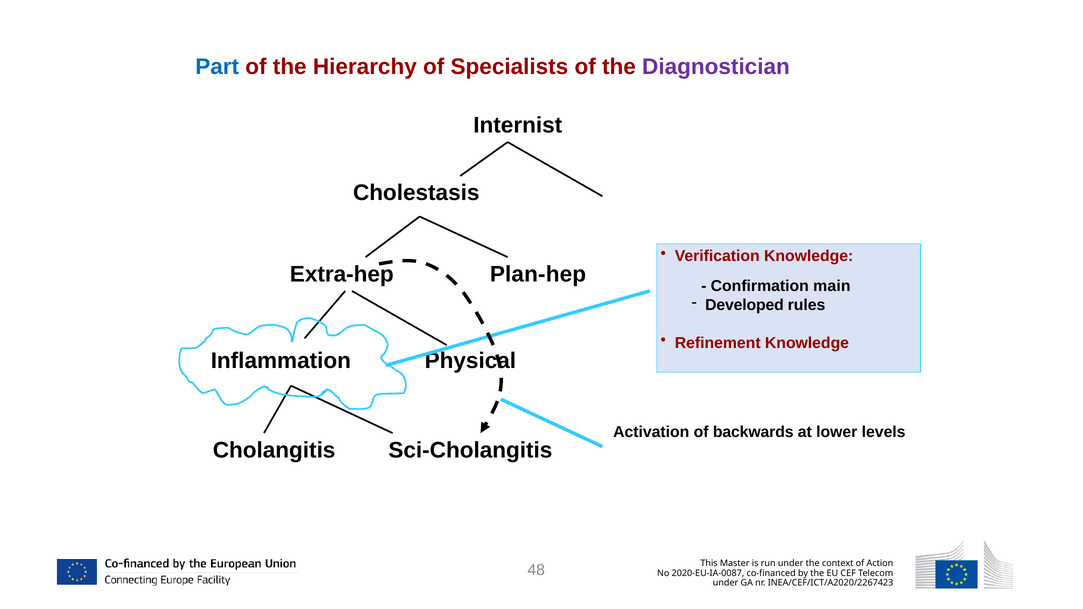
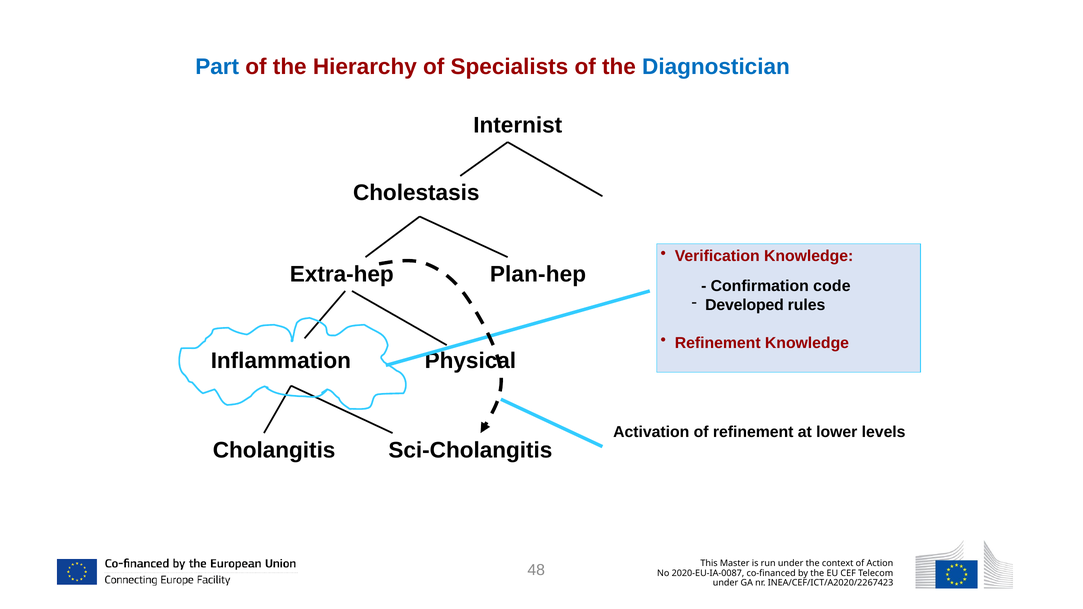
Diagnostician colour: purple -> blue (716, 67)
main: main -> code (832, 286)
of backwards: backwards -> refinement (753, 432)
